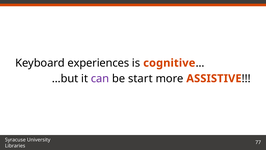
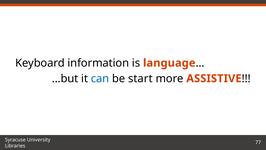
experiences: experiences -> information (98, 63)
cognitive: cognitive -> language (169, 63)
can colour: purple -> blue (100, 78)
